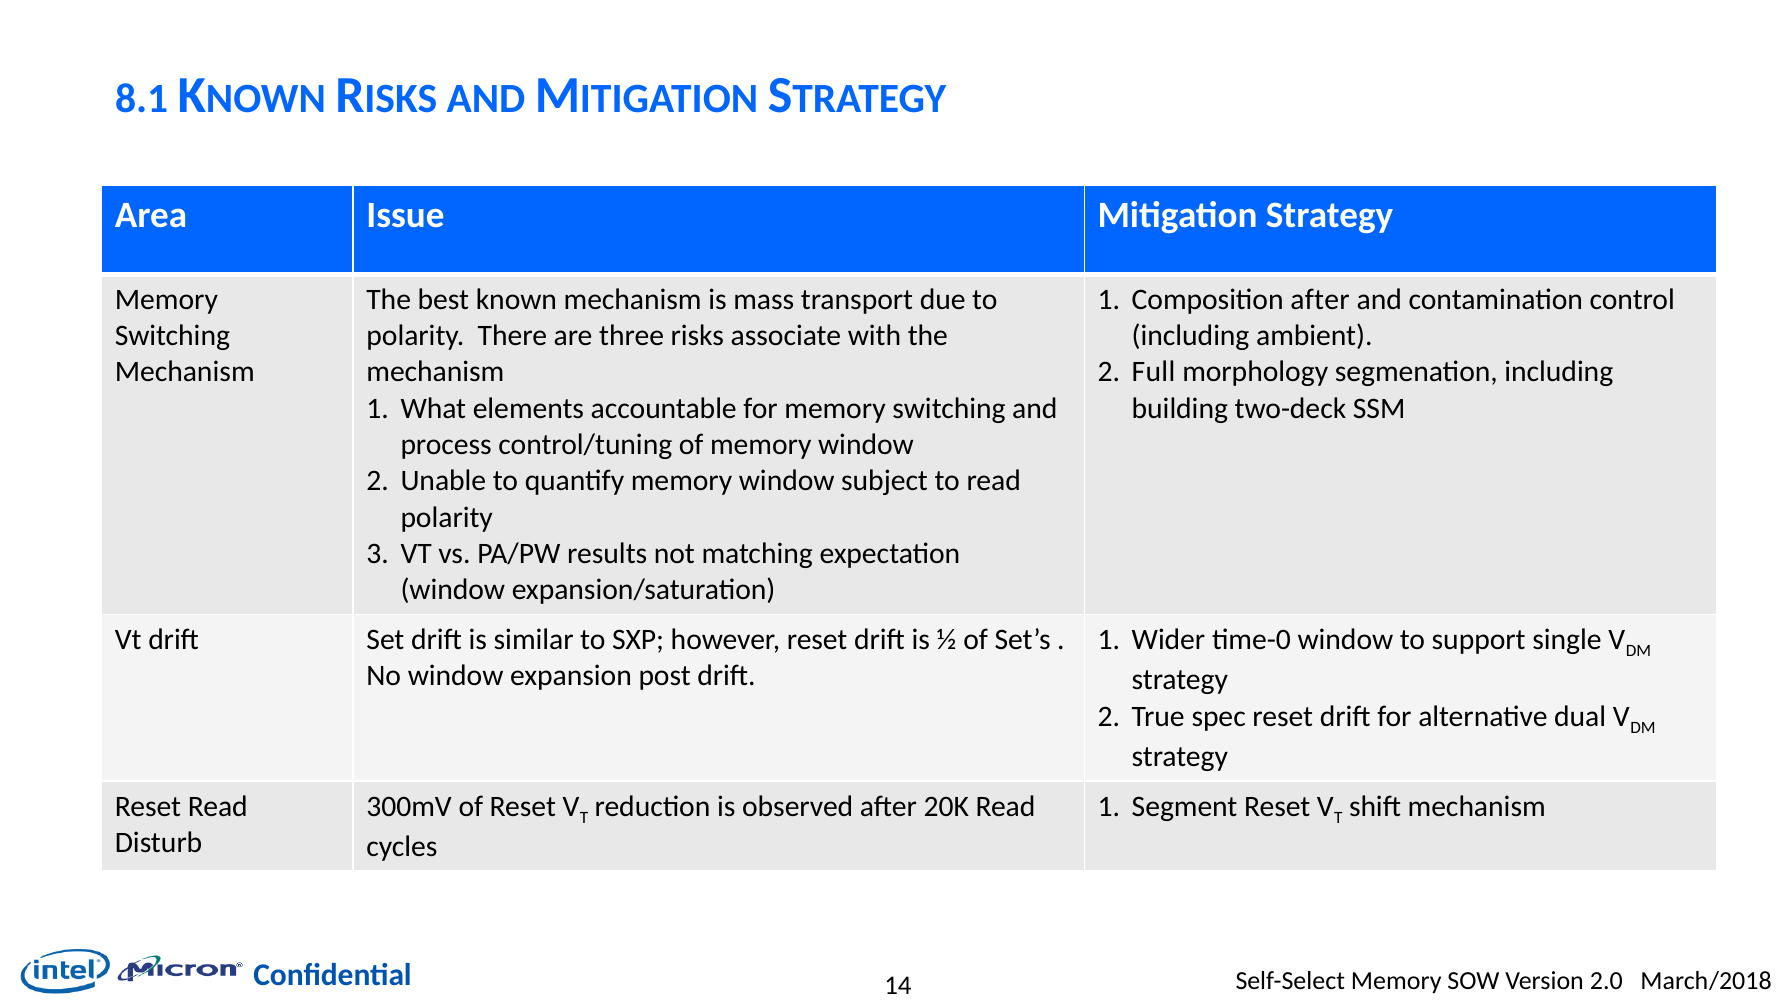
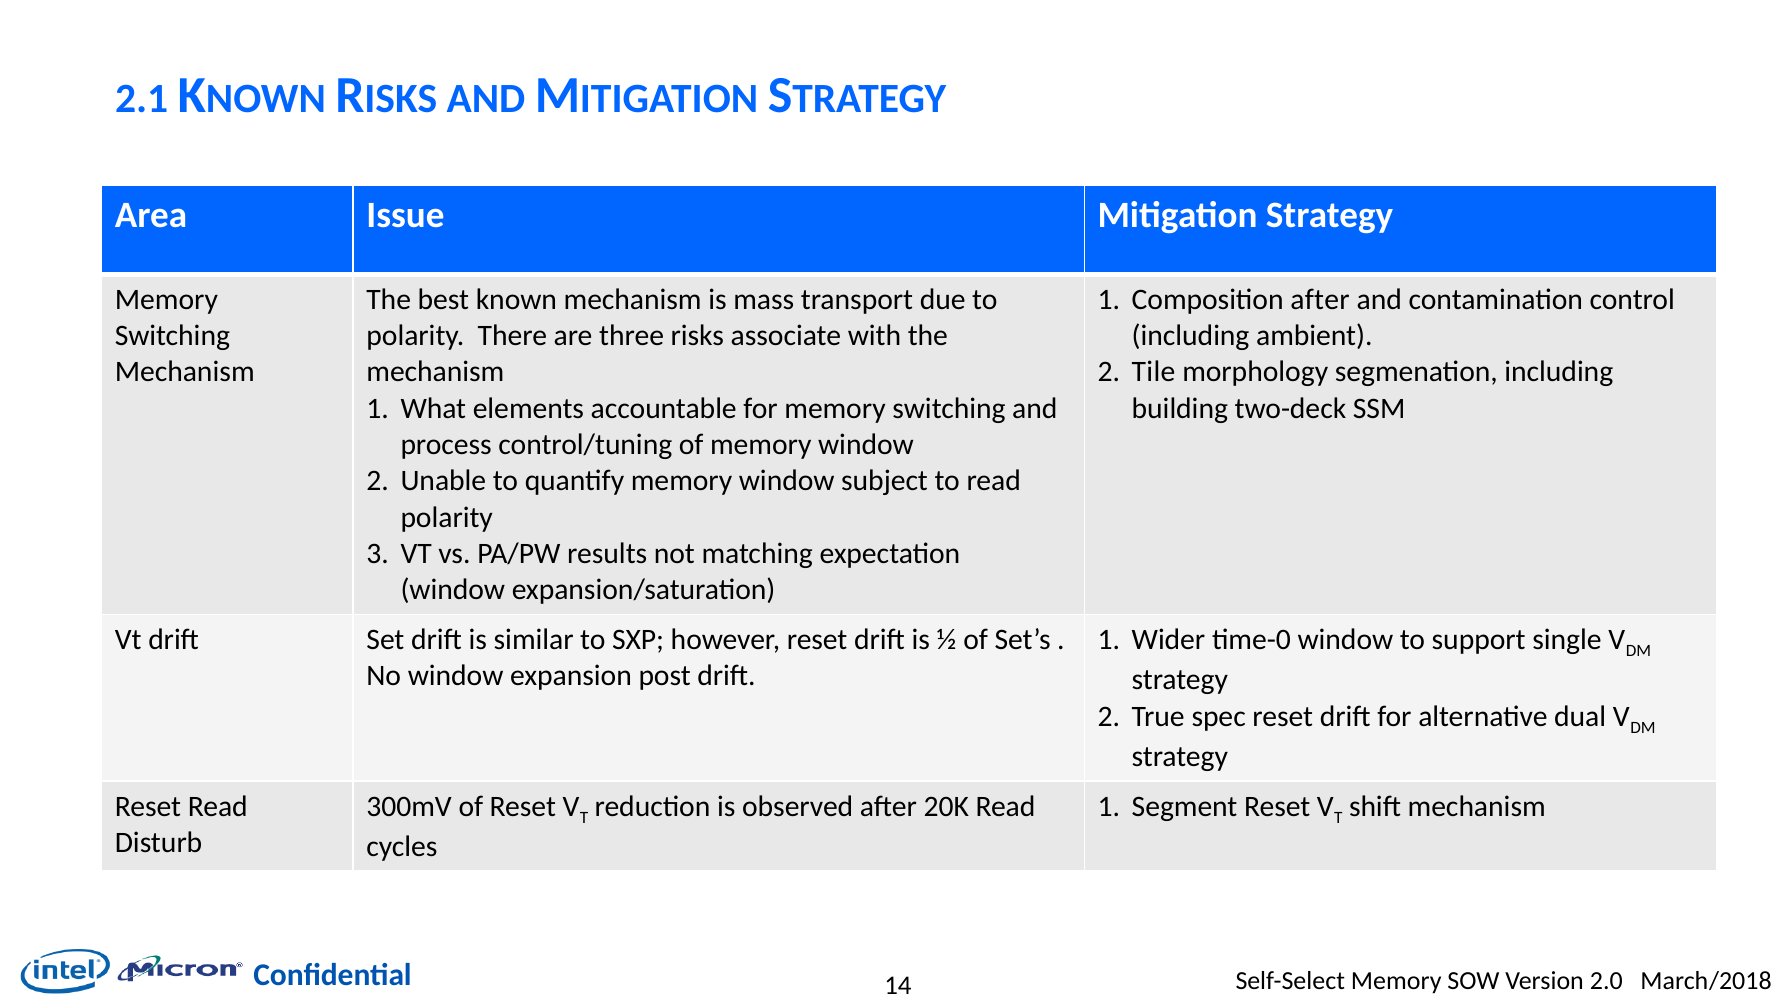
8.1: 8.1 -> 2.1 (142, 99)
Full: Full -> Tile (1154, 372)
